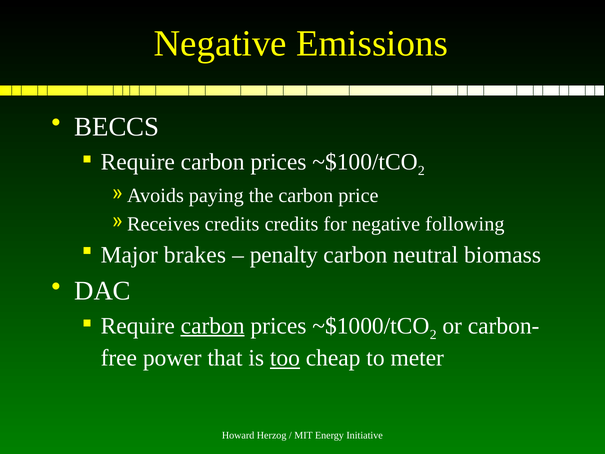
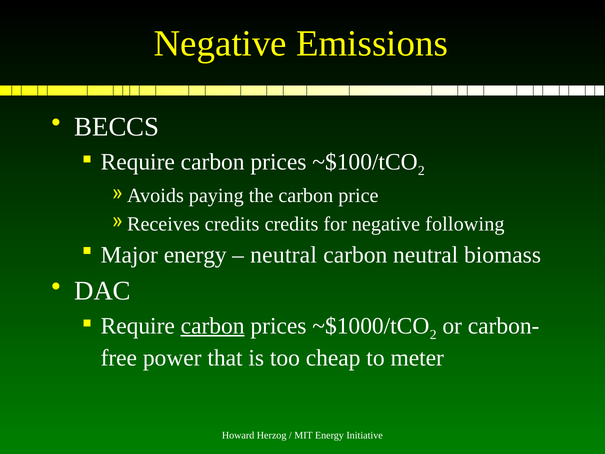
Major brakes: brakes -> energy (195, 255)
penalty: penalty -> neutral (284, 255)
too underline: present -> none (285, 358)
